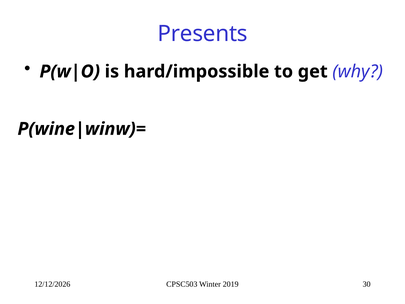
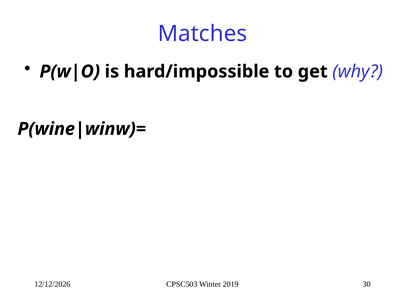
Presents: Presents -> Matches (203, 34)
